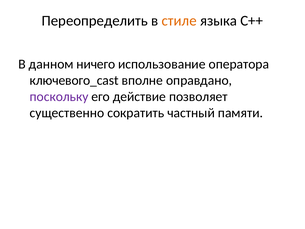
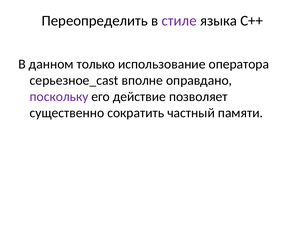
стиле colour: orange -> purple (179, 21)
ничего: ничего -> только (96, 64)
ключевого_cast: ключевого_cast -> серьезное_cast (74, 80)
